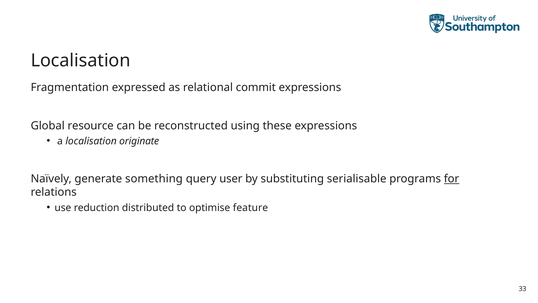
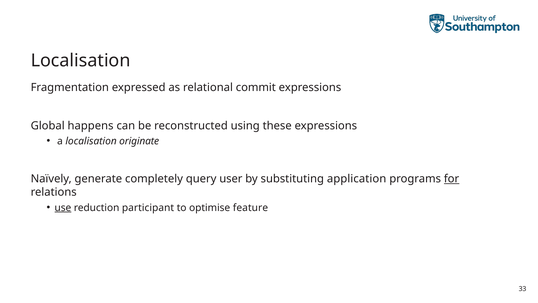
resource: resource -> happens (91, 125)
something: something -> completely (154, 179)
serialisable: serialisable -> application (357, 179)
use underline: none -> present (63, 207)
distributed: distributed -> participant (148, 207)
